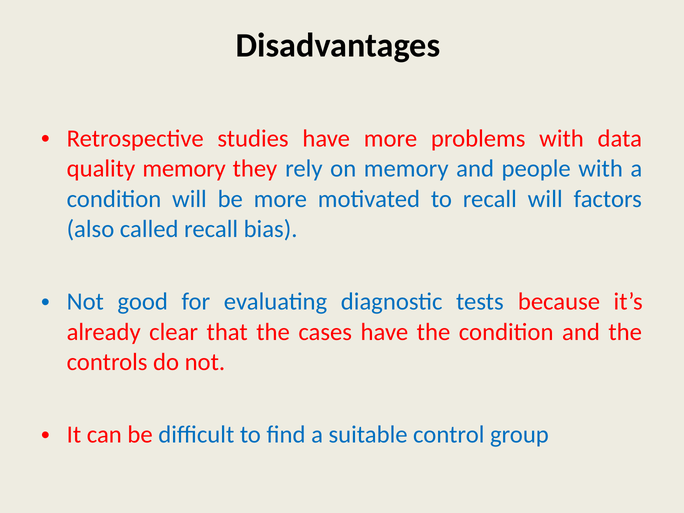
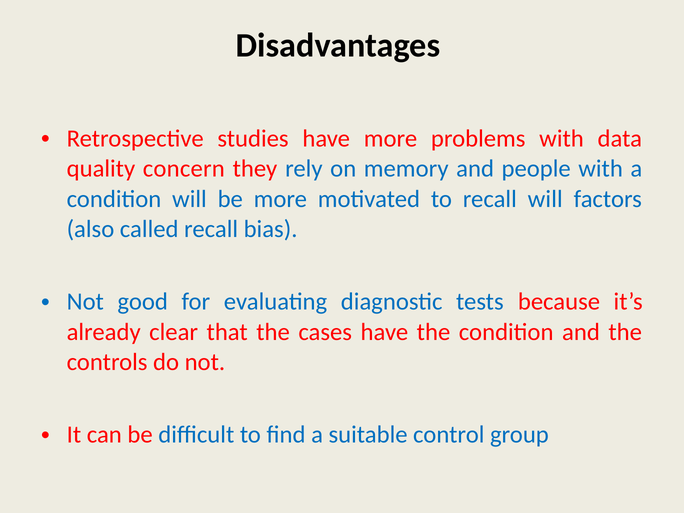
quality memory: memory -> concern (184, 169)
